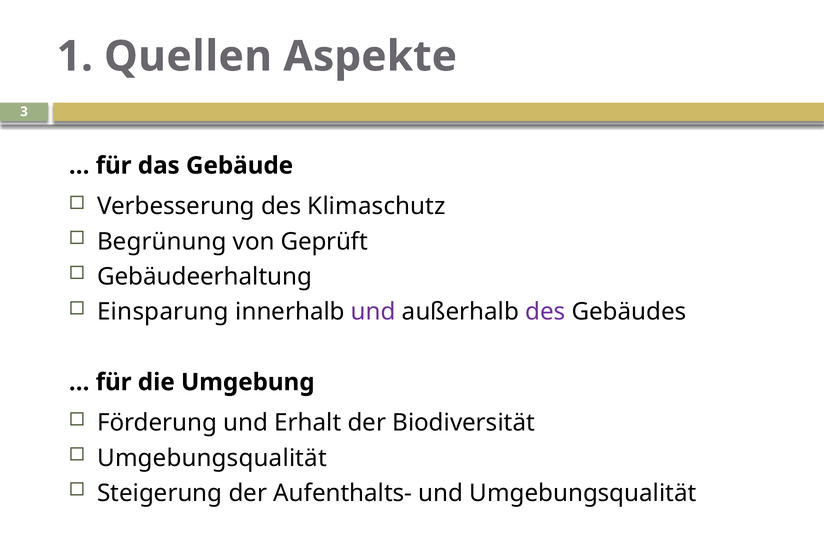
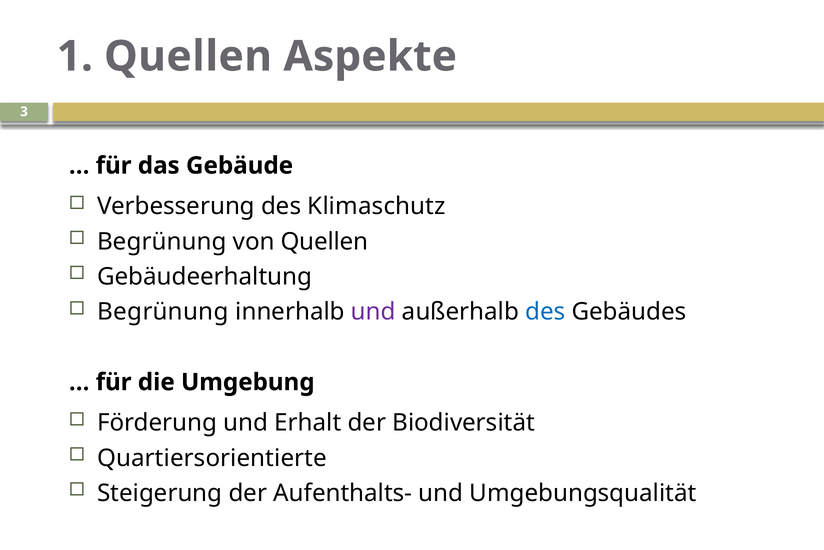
von Geprüft: Geprüft -> Quellen (324, 241)
Einsparung: Einsparung -> Begrünung (163, 311)
des colour: purple -> blue (545, 311)
Umgebungsqualität: Umgebungsqualität -> Quartiersorientierte (212, 458)
